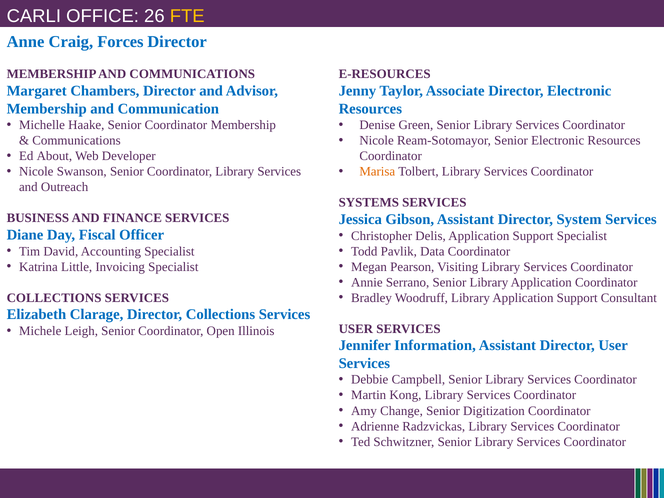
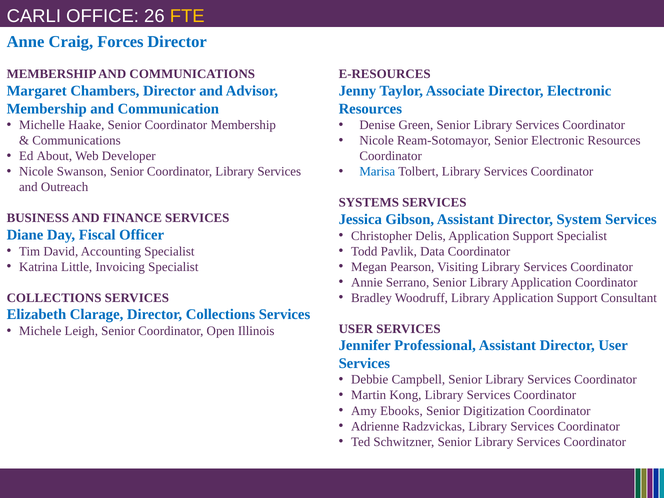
Marisa colour: orange -> blue (377, 172)
Information: Information -> Professional (435, 346)
Change: Change -> Ebooks (401, 411)
